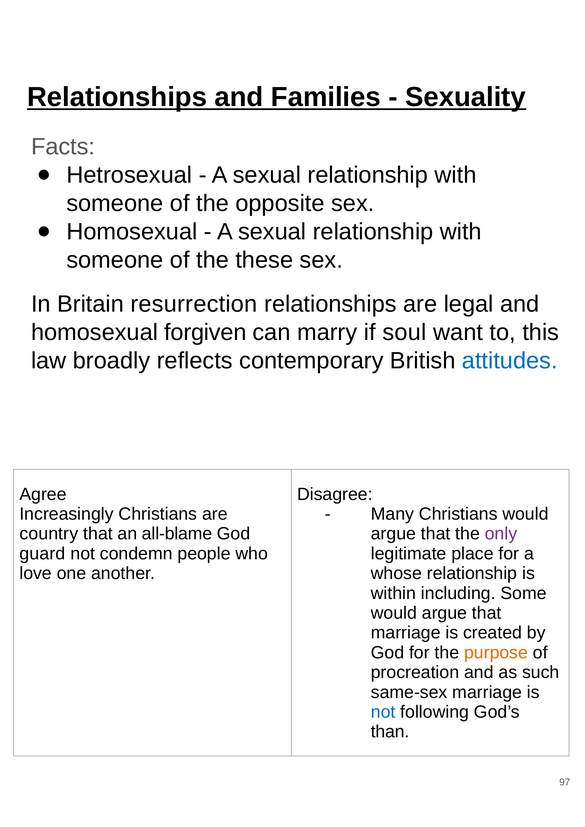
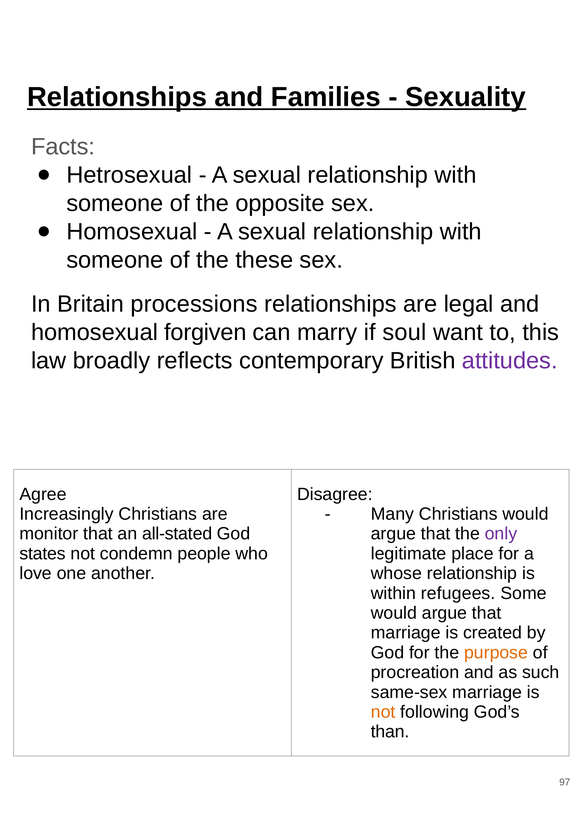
resurrection: resurrection -> processions (194, 304)
attitudes colour: blue -> purple (510, 361)
country: country -> monitor (49, 534)
all-blame: all-blame -> all-stated (177, 534)
guard: guard -> states (43, 554)
including: including -> refugees (458, 593)
not colour: blue -> orange (383, 712)
